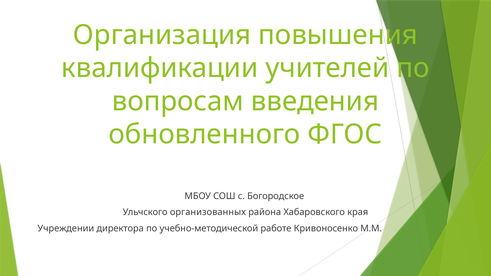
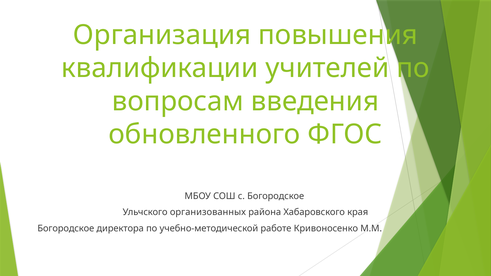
Учреждении: Учреждении -> Богородское (66, 229)
